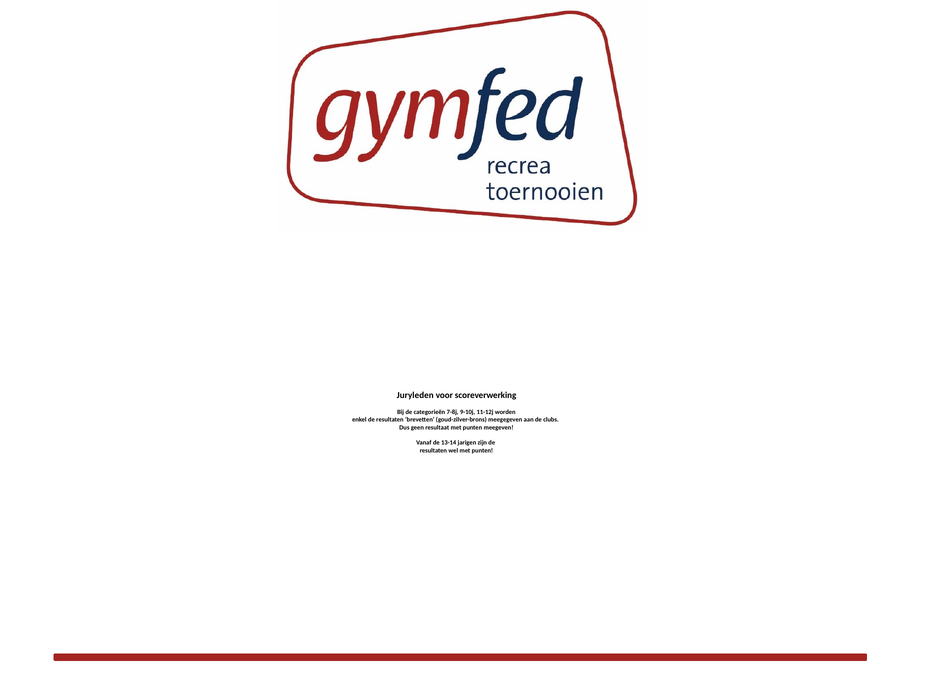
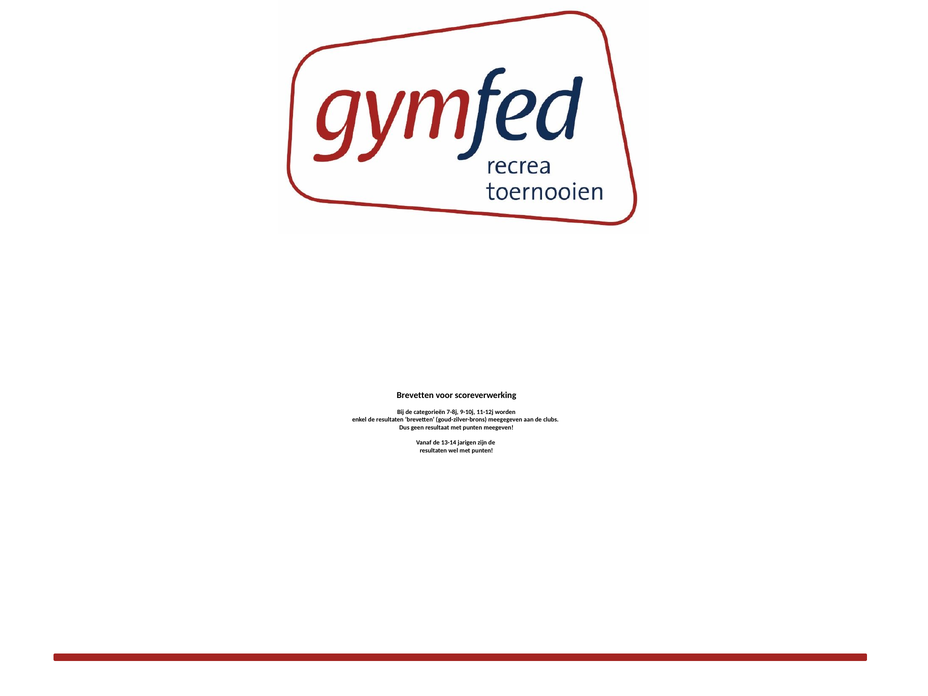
Juryleden: Juryleden -> Brevetten (415, 395)
